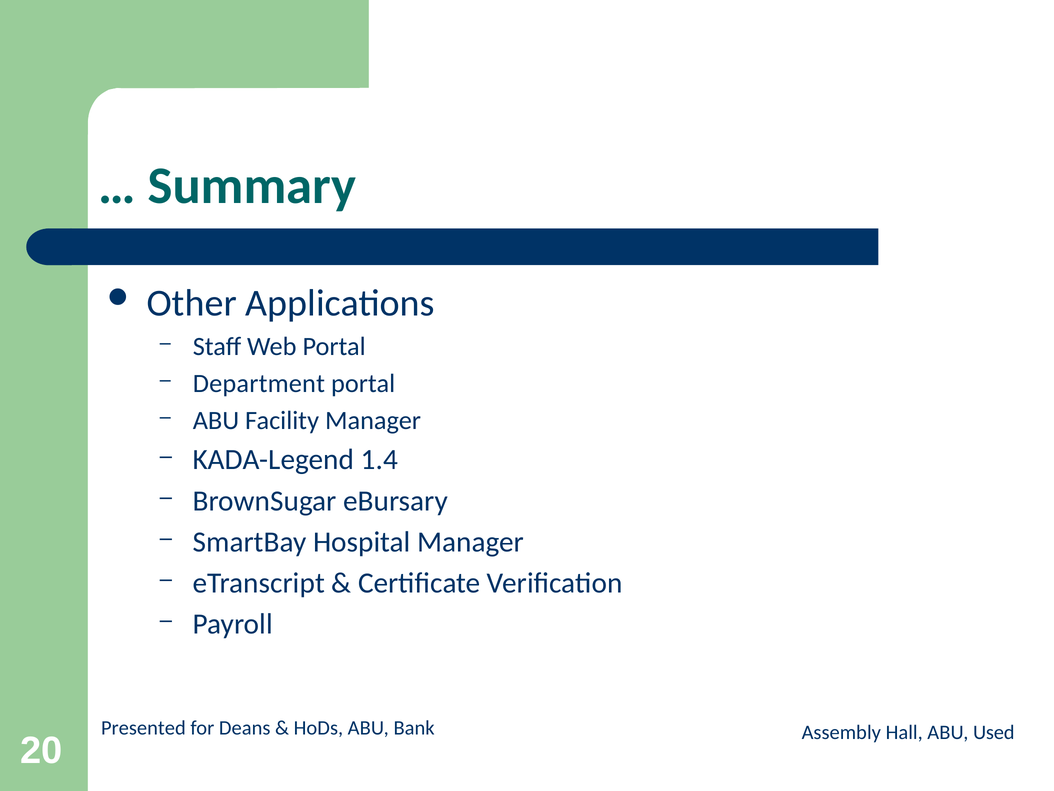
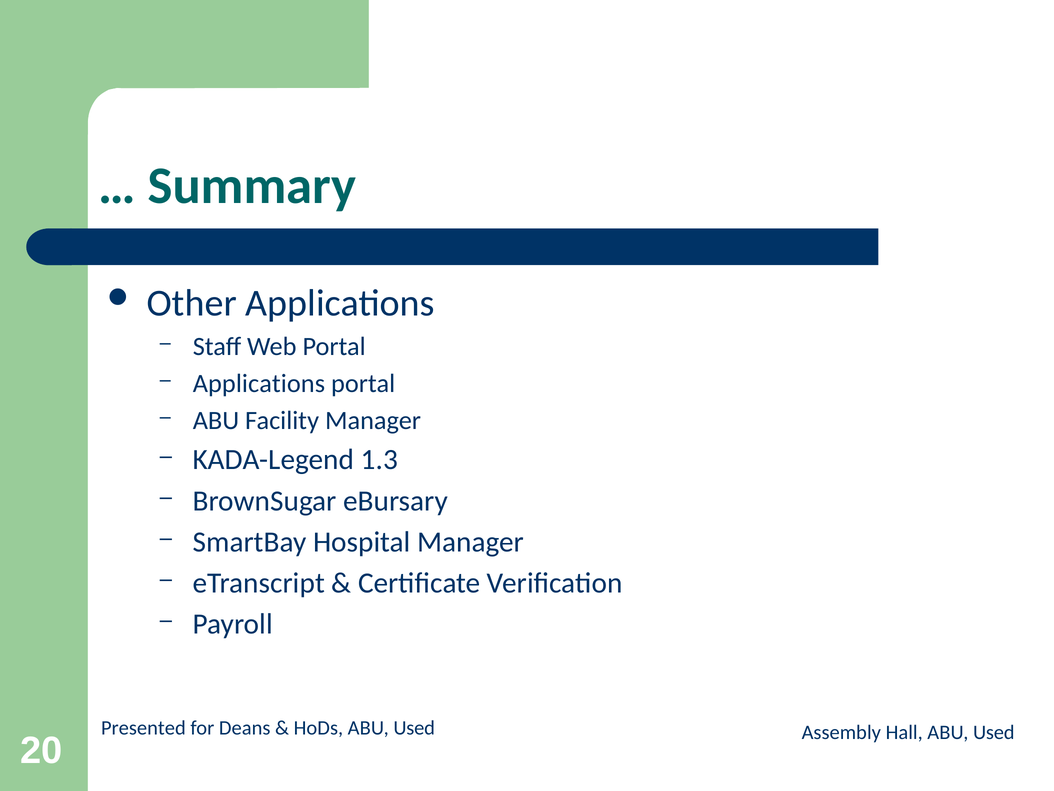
Department: Department -> Applications (259, 383)
1.4: 1.4 -> 1.3 (379, 460)
HoDs ABU Bank: Bank -> Used (414, 728)
